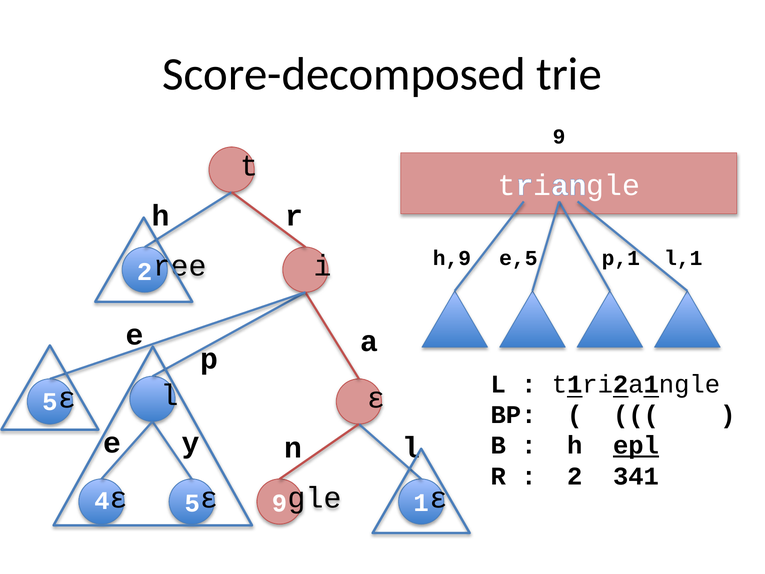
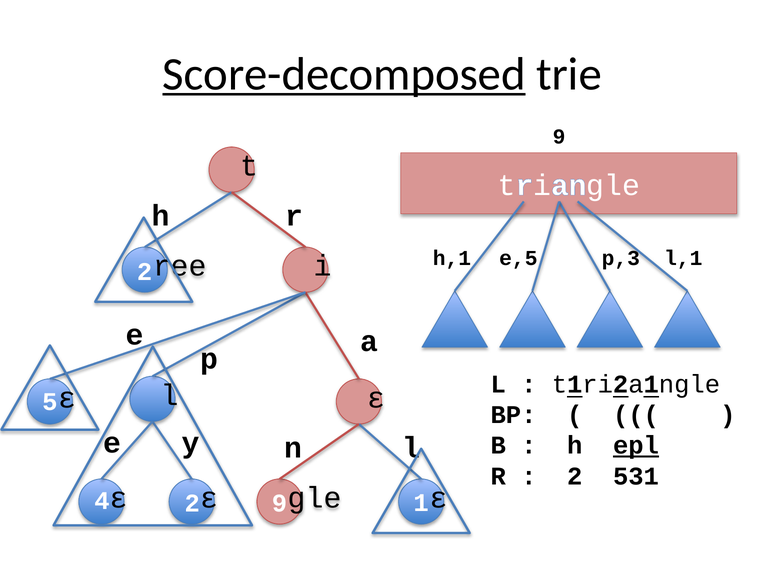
Score-decomposed underline: none -> present (344, 74)
h,9: h,9 -> h,1 (452, 258)
p,1: p,1 -> p,3 (621, 258)
341: 341 -> 531 (636, 476)
4 5: 5 -> 2 (192, 503)
